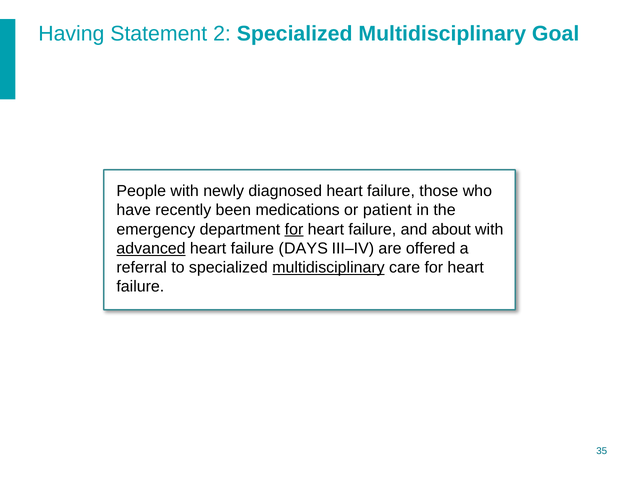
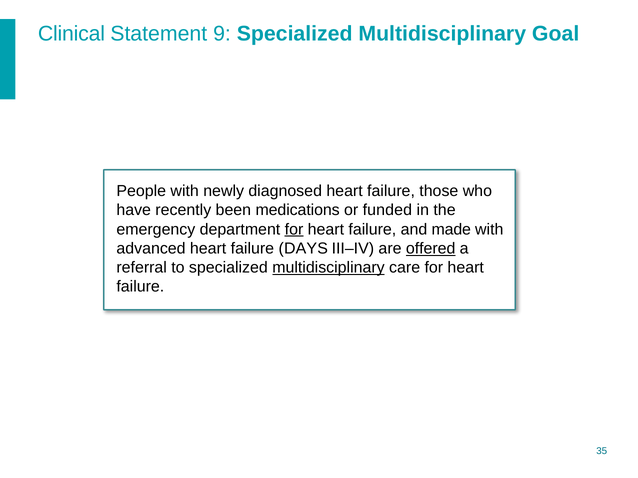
Having: Having -> Clinical (71, 34)
2: 2 -> 9 (222, 34)
patient: patient -> funded (387, 210)
about: about -> made (451, 230)
advanced underline: present -> none (151, 249)
offered underline: none -> present (431, 249)
